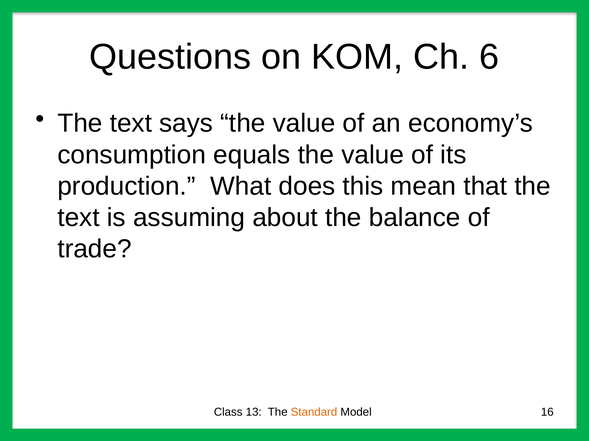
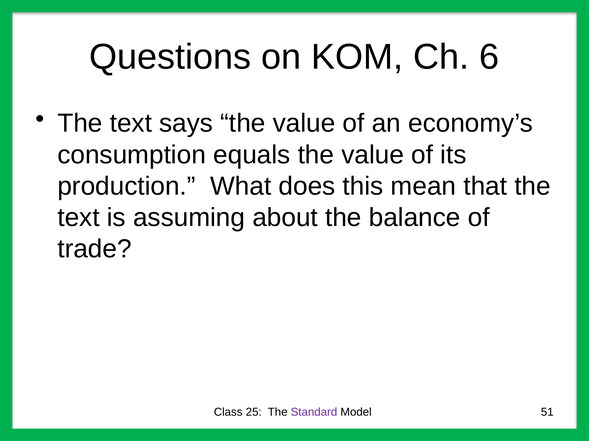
13: 13 -> 25 (254, 413)
Standard colour: orange -> purple (314, 413)
16: 16 -> 51 (547, 413)
